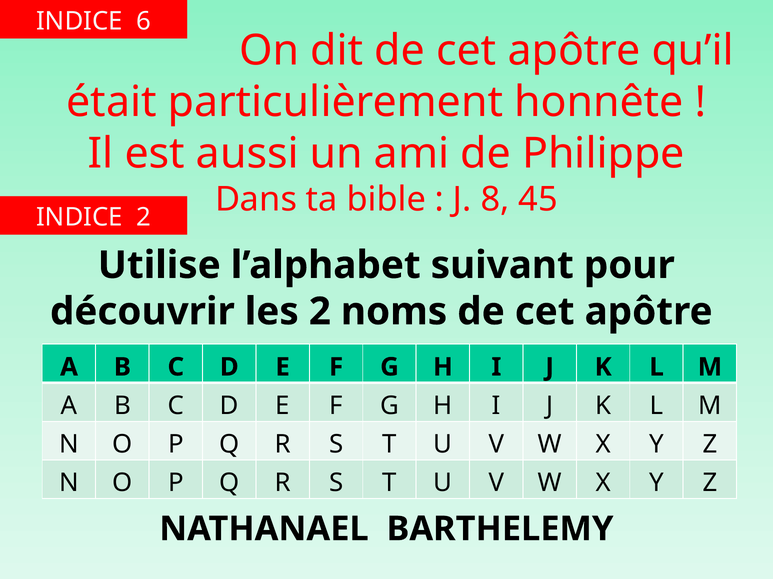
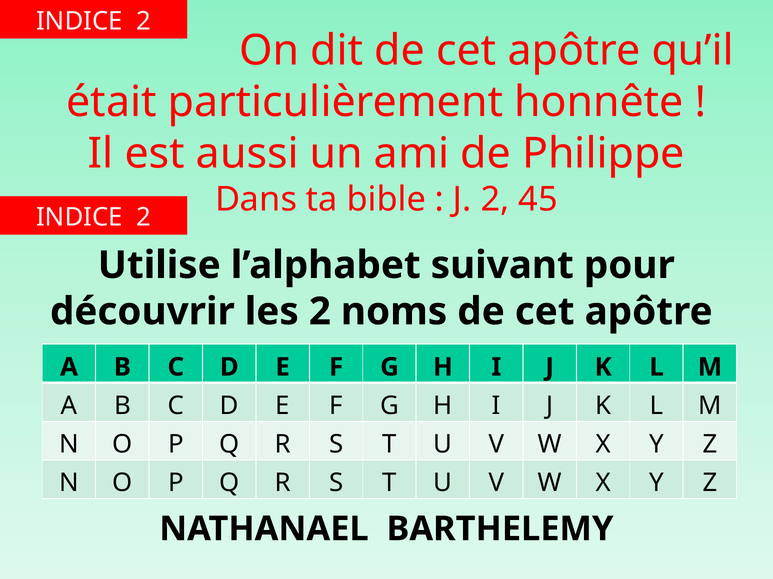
6: 6 -> 2 (144, 21)
J 8: 8 -> 2 (495, 199)
